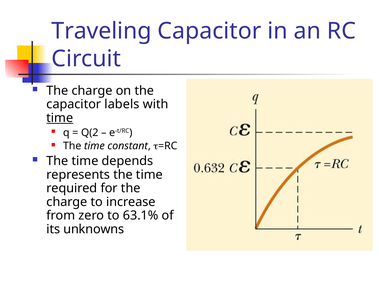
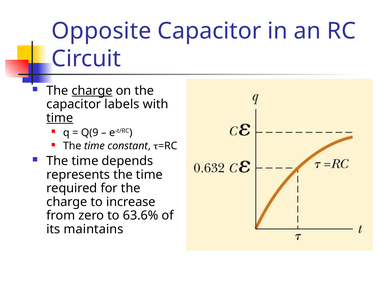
Traveling: Traveling -> Opposite (101, 31)
charge underline: none -> present (92, 91)
Q(2: Q(2 -> Q(9 (90, 133)
63.1%: 63.1% -> 63.6% (141, 216)
unknowns: unknowns -> maintains (94, 229)
